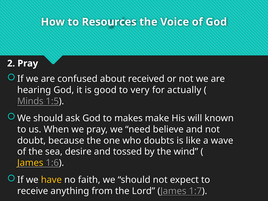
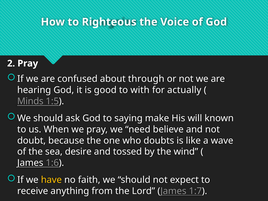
Resources: Resources -> Righteous (109, 22)
received: received -> through (146, 79)
very: very -> with (140, 90)
makes: makes -> saying (128, 118)
James colour: yellow -> white (30, 163)
